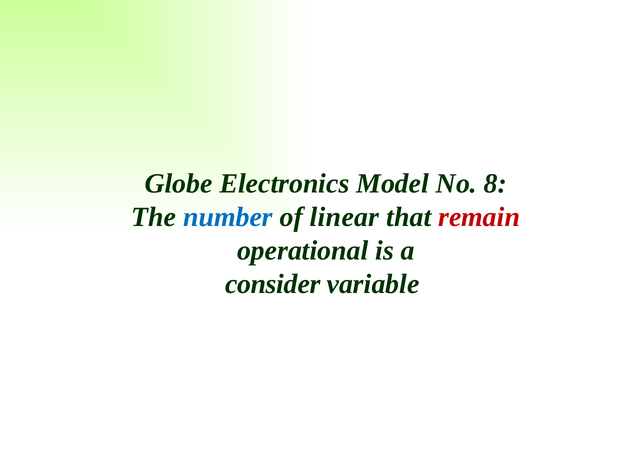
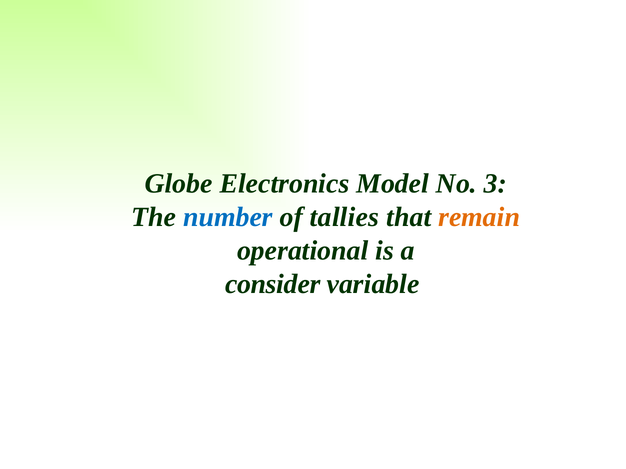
8: 8 -> 3 (495, 184)
linear: linear -> tallies (345, 217)
remain colour: red -> orange (479, 217)
